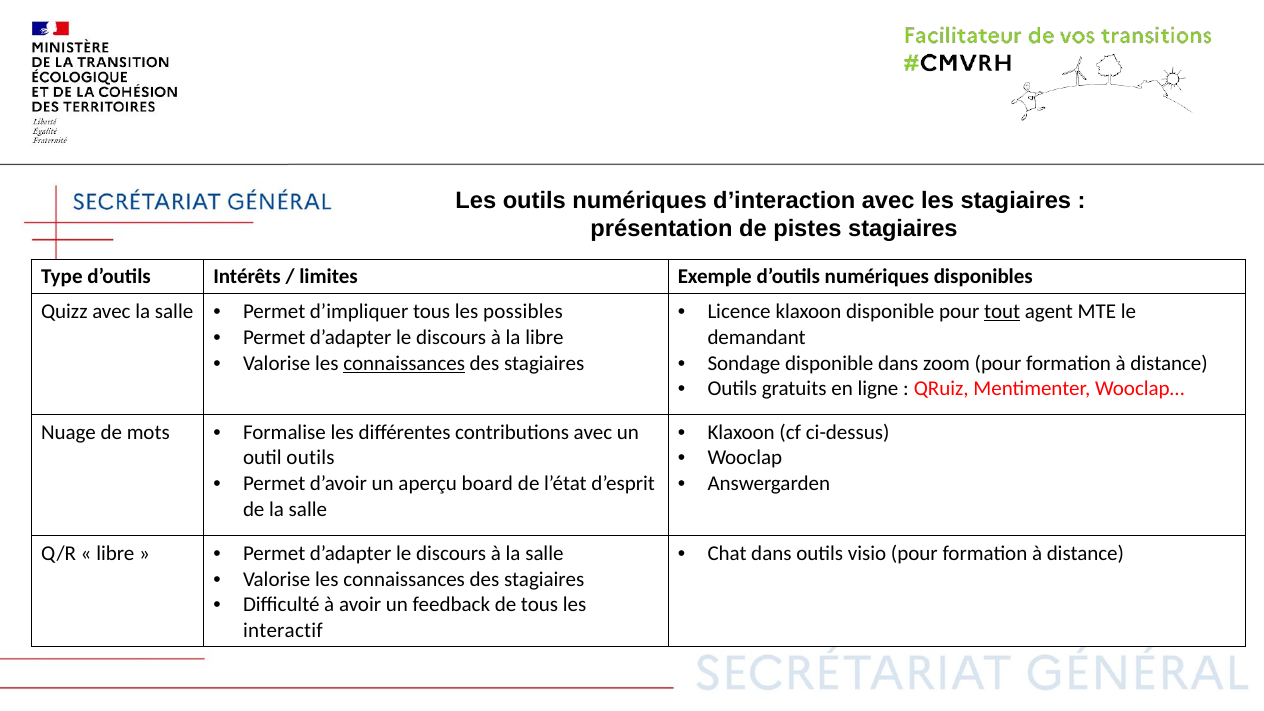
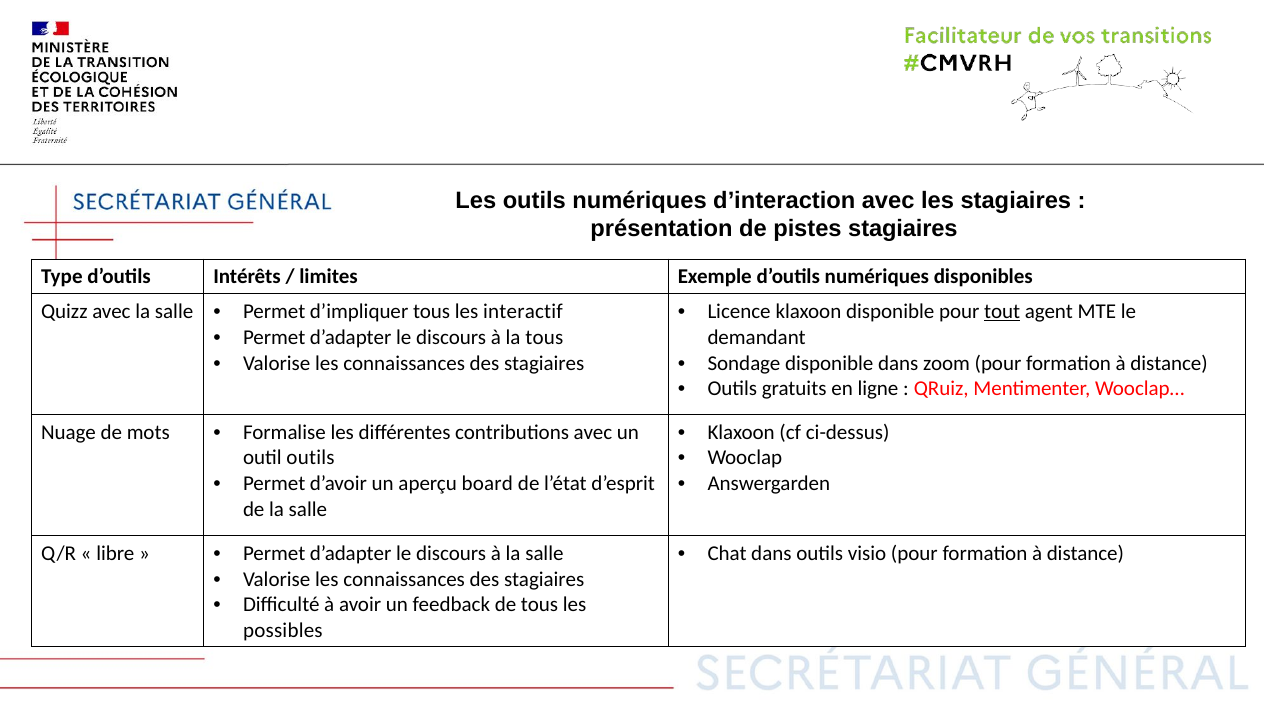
possibles: possibles -> interactif (523, 312)
la libre: libre -> tous (544, 338)
connaissances underline: present -> none (404, 363)
interactif: interactif -> possibles (283, 631)
